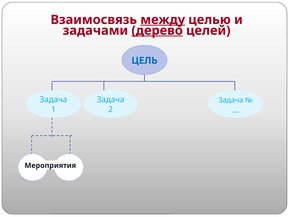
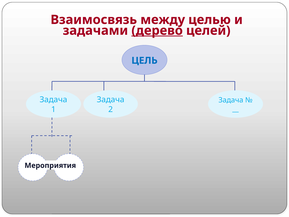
между underline: present -> none (163, 20)
